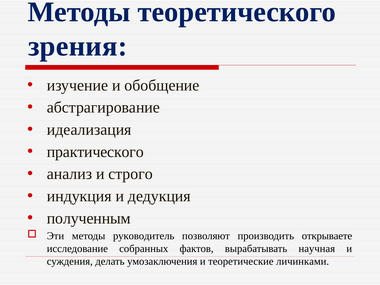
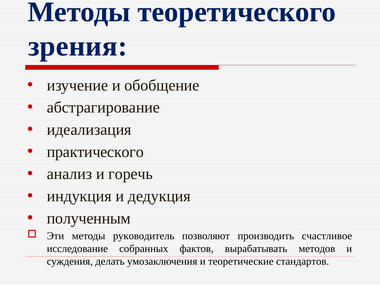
строго: строго -> горечь (131, 174)
открываете: открываете -> счастливое (327, 236)
научная: научная -> методов (317, 249)
личинками: личинками -> стандартов (303, 261)
